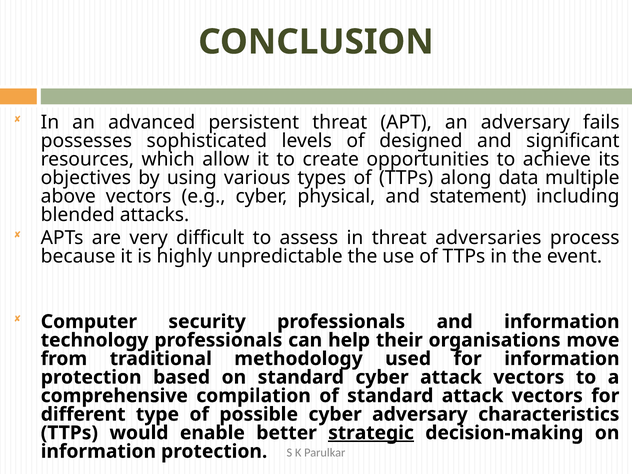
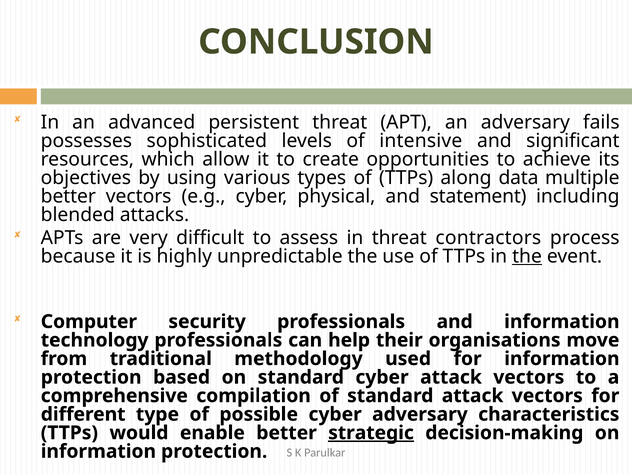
designed: designed -> intensive (421, 141)
above: above -> better (68, 196)
adversaries: adversaries -> contractors (488, 238)
the underline: none -> present (527, 256)
